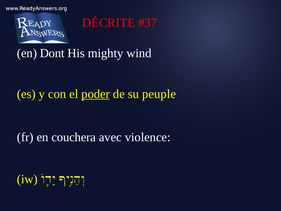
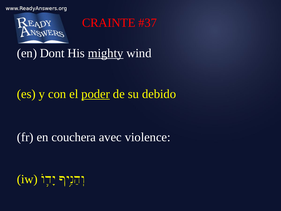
DÉCRITE: DÉCRITE -> CRAINTE (109, 23)
mighty underline: none -> present (106, 53)
peuple: peuple -> debido (159, 94)
